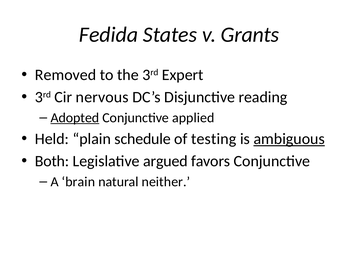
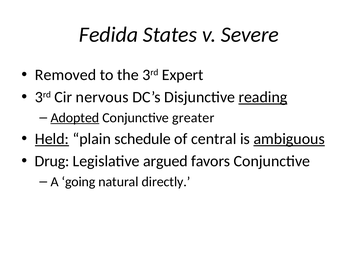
Grants: Grants -> Severe (250, 35)
reading underline: none -> present (263, 97)
applied: applied -> greater (193, 118)
Held underline: none -> present (52, 139)
testing: testing -> central (214, 139)
Both: Both -> Drug (52, 161)
brain: brain -> going (79, 182)
neither: neither -> directly (166, 182)
